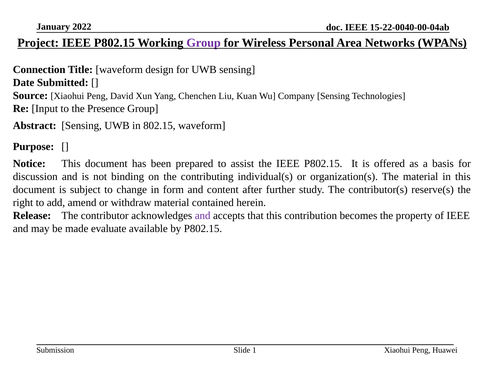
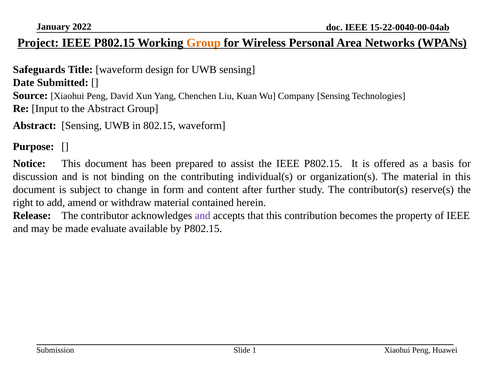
Group colour: purple -> orange (204, 43)
Connection: Connection -> Safeguards (39, 70)
the Presence: Presence -> Abstract (106, 108)
